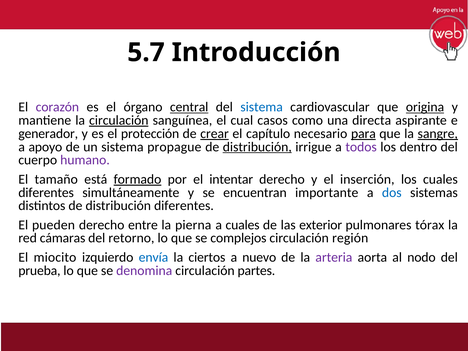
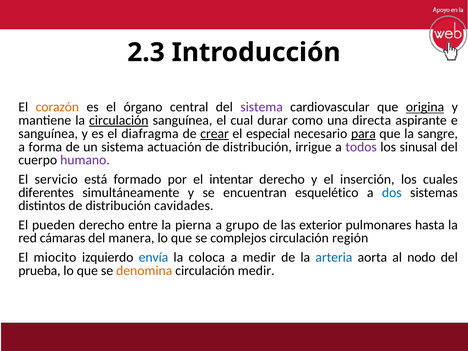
5.7: 5.7 -> 2.3 (146, 52)
corazón colour: purple -> orange (57, 107)
central underline: present -> none (189, 107)
sistema colour: blue -> purple (262, 107)
casos: casos -> durar (273, 120)
generador: generador -> sanguínea (48, 134)
protección: protección -> diafragma (150, 134)
capítulo: capítulo -> especial (268, 134)
sangre underline: present -> none (438, 134)
apoyo: apoyo -> forma (45, 147)
propague: propague -> actuación (174, 147)
distribución underline: present -> none (257, 147)
dentro: dentro -> sinusal (418, 147)
tamaño: tamaño -> servicio (56, 179)
formado underline: present -> none (137, 179)
importante: importante -> esquelético (327, 192)
distribución diferentes: diferentes -> cavidades (184, 206)
a cuales: cuales -> grupo (242, 225)
tórax: tórax -> hasta (430, 225)
retorno: retorno -> manera (131, 238)
ciertos: ciertos -> coloca (207, 257)
a nuevo: nuevo -> medir (259, 257)
arteria colour: purple -> blue (334, 257)
denomina colour: purple -> orange (144, 271)
circulación partes: partes -> medir (256, 271)
